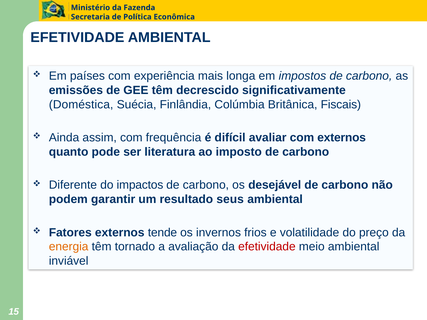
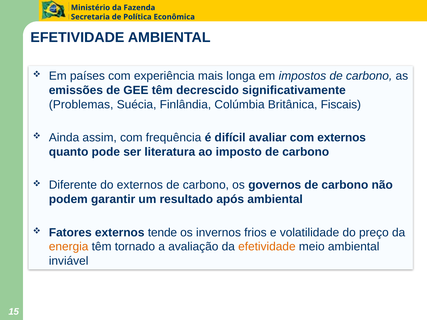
Doméstica: Doméstica -> Problemas (81, 105)
do impactos: impactos -> externos (140, 185)
desejável: desejável -> governos (275, 185)
seus: seus -> após (230, 199)
efetividade colour: red -> orange (267, 247)
